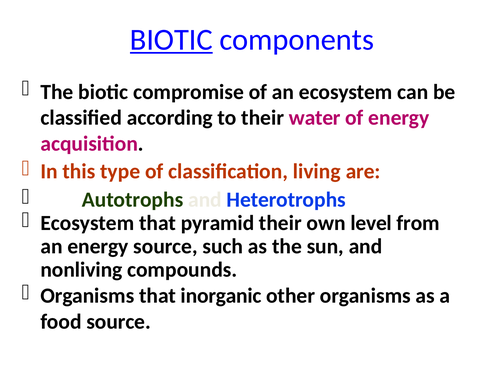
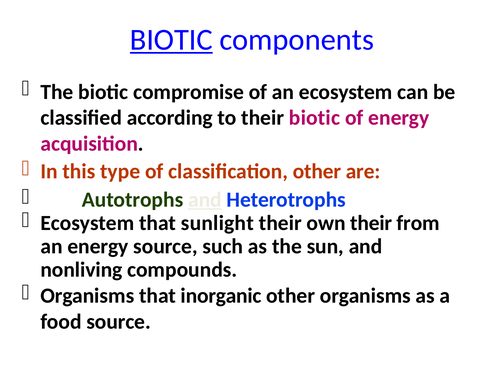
their water: water -> biotic (315, 118)
classification living: living -> other (317, 172)
and underline: none -> present (205, 200)
pyramid: pyramid -> sunlight (217, 223)
own level: level -> their (371, 223)
